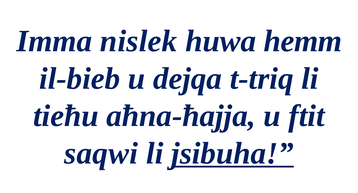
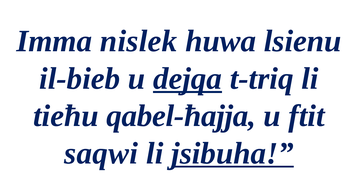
hemm: hemm -> lsienu (303, 41)
dejqa underline: none -> present (188, 78)
aħna-ħajja: aħna-ħajja -> qabel-ħajja (181, 116)
